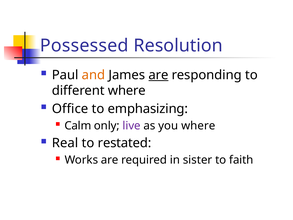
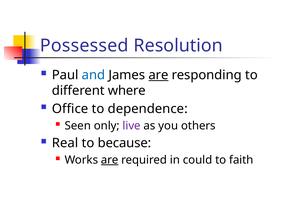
and colour: orange -> blue (93, 75)
emphasizing: emphasizing -> dependence (148, 109)
Calm: Calm -> Seen (78, 126)
you where: where -> others (198, 126)
restated: restated -> because (125, 143)
are underline: none -> present (110, 160)
sister: sister -> could (198, 160)
